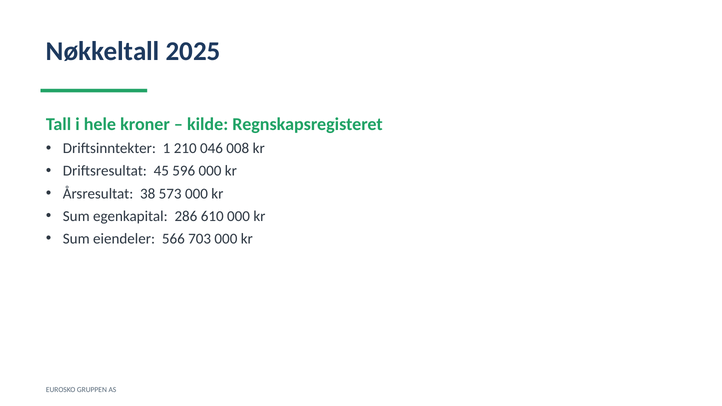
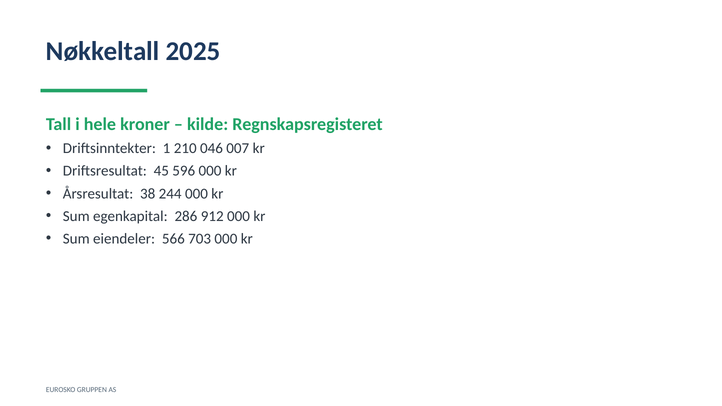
008: 008 -> 007 (238, 148)
573: 573 -> 244 (170, 194)
610: 610 -> 912 (212, 216)
